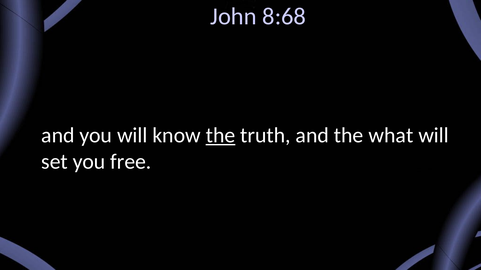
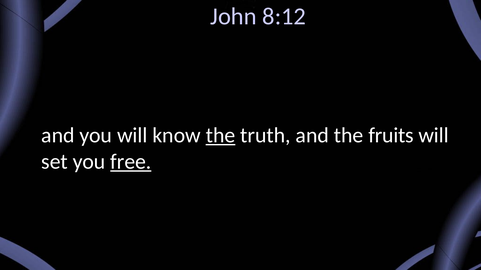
8:68: 8:68 -> 8:12 (284, 17)
what: what -> fruits (391, 136)
free underline: none -> present (131, 162)
